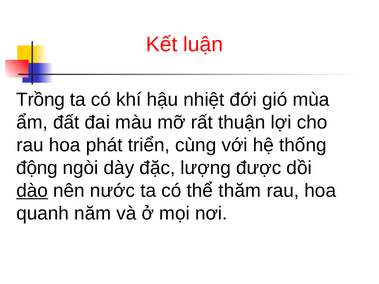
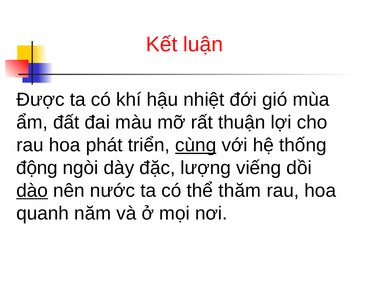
Trồng: Trồng -> Được (40, 100)
cùng underline: none -> present (196, 145)
được: được -> viếng (259, 168)
